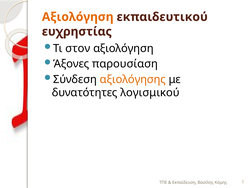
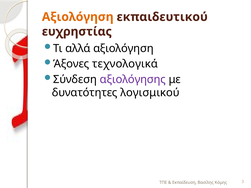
στον: στον -> αλλά (78, 48)
παρουσίαση: παρουσίαση -> τεχνολογικά (125, 64)
αξιολόγησης colour: orange -> purple (133, 79)
